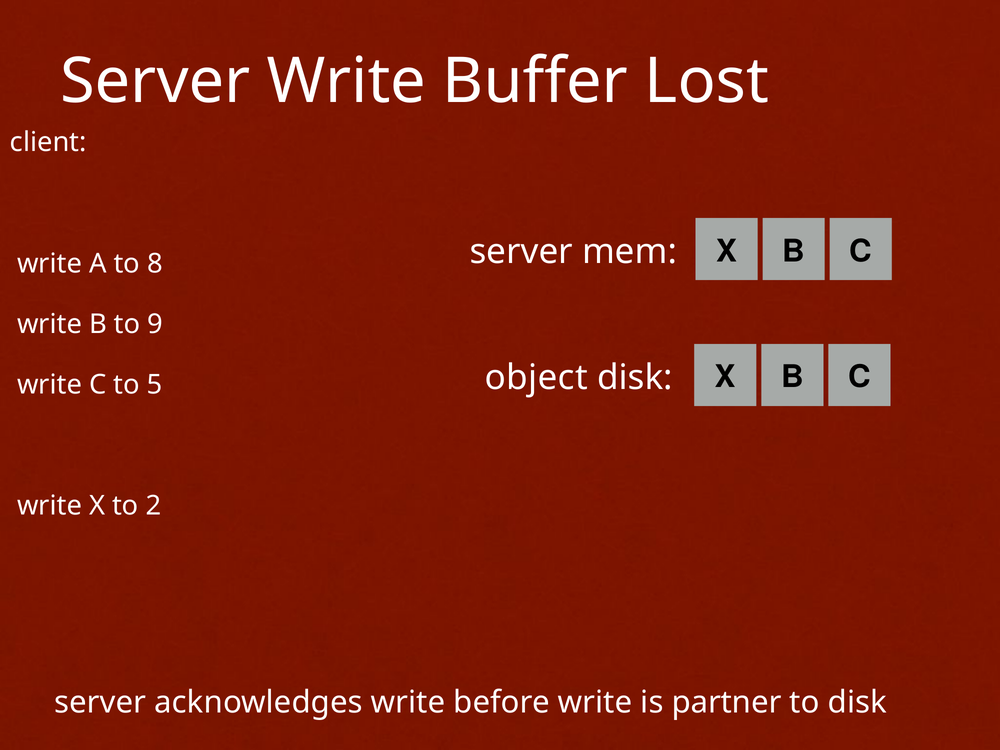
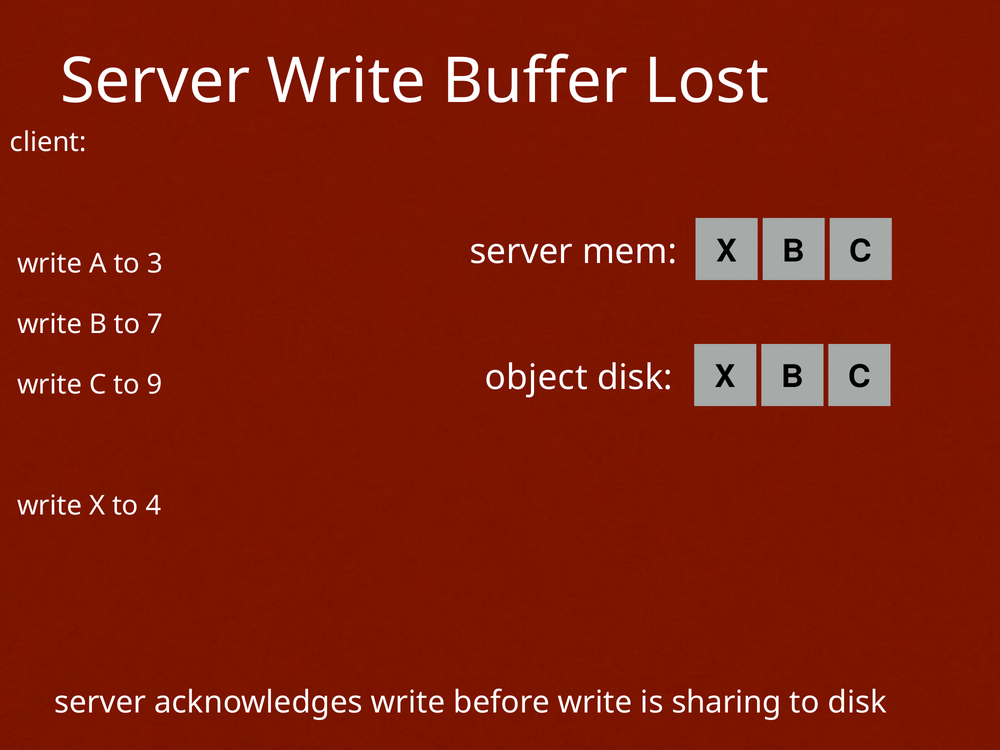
8: 8 -> 3 (155, 264)
9: 9 -> 7 (155, 324)
5: 5 -> 9 (155, 385)
2: 2 -> 4 (153, 506)
partner: partner -> sharing (727, 702)
